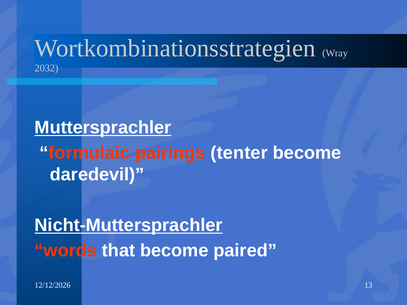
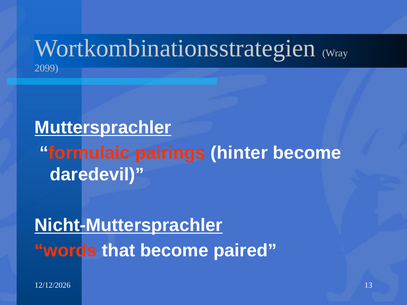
2032: 2032 -> 2099 (46, 68)
tenter: tenter -> hinter (239, 153)
